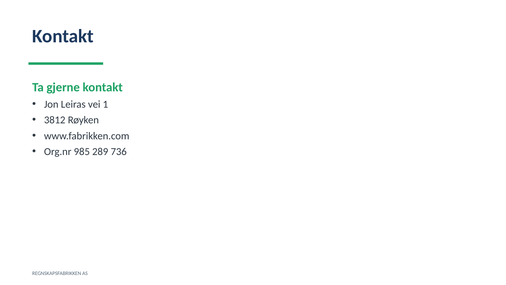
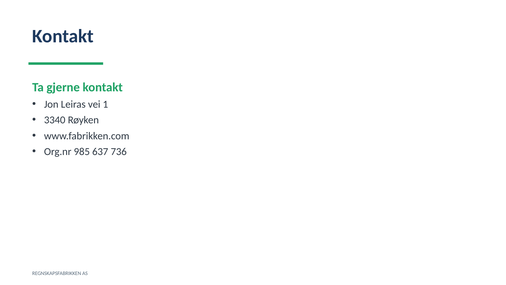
3812: 3812 -> 3340 (55, 120)
289: 289 -> 637 (100, 152)
